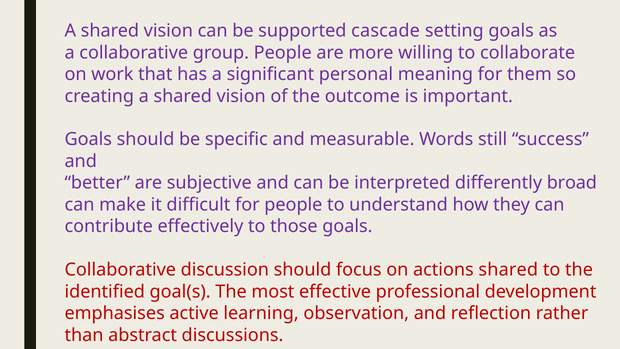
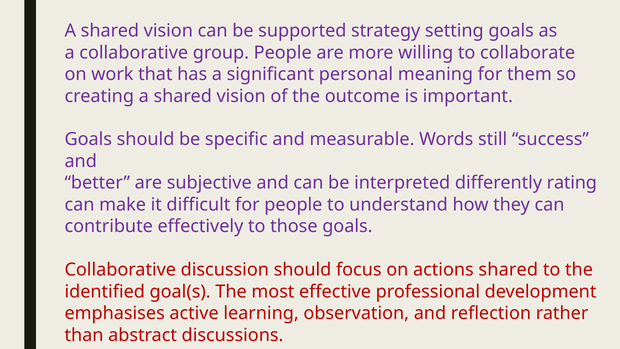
cascade: cascade -> strategy (386, 31)
broad: broad -> rating (572, 183)
